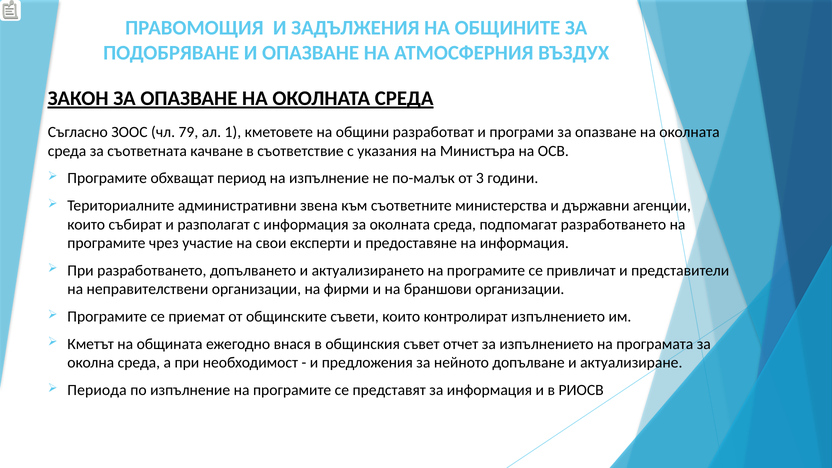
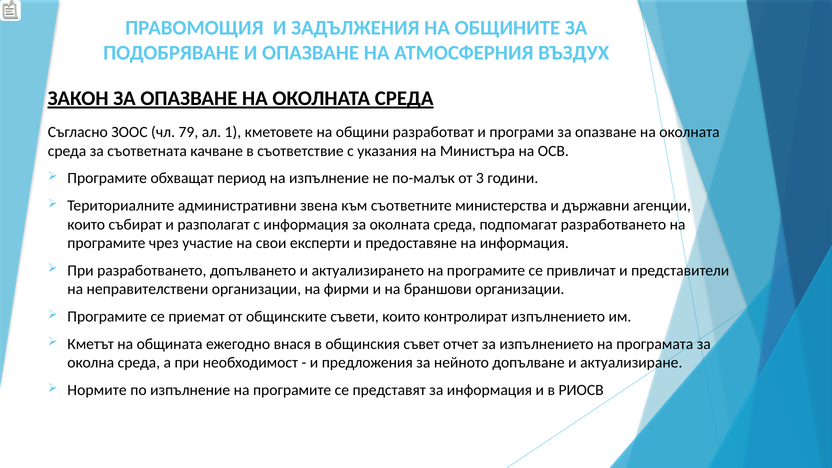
Периода: Периода -> Нормите (97, 390)
